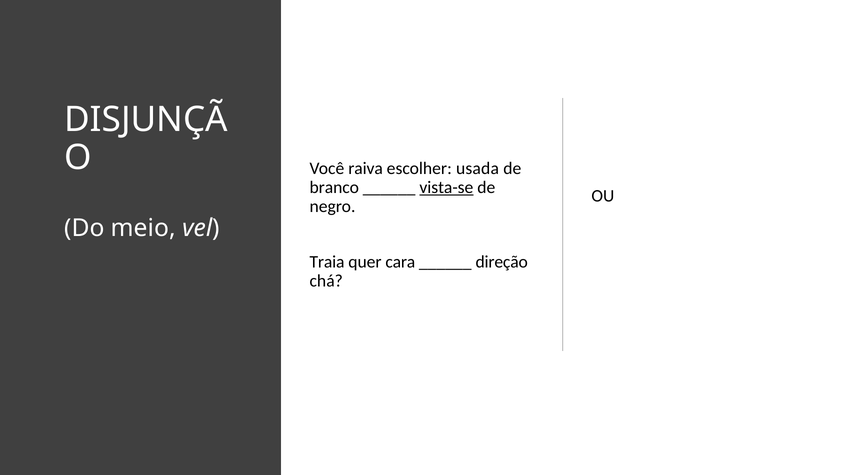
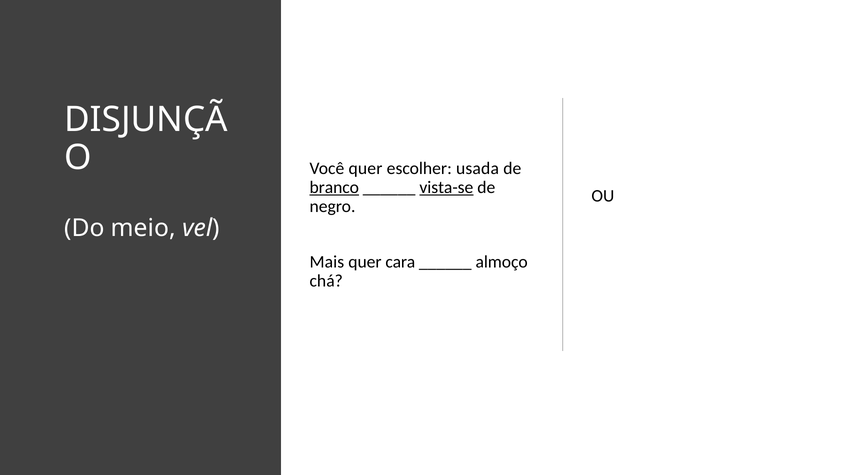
Você raiva: raiva -> quer (365, 168)
branco underline: none -> present (334, 187)
Traia: Traia -> Mais (327, 262)
direção: direção -> almoço (502, 262)
